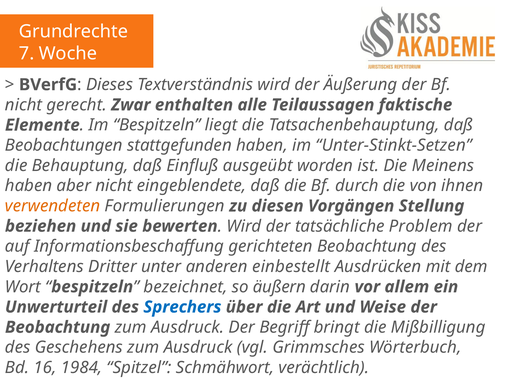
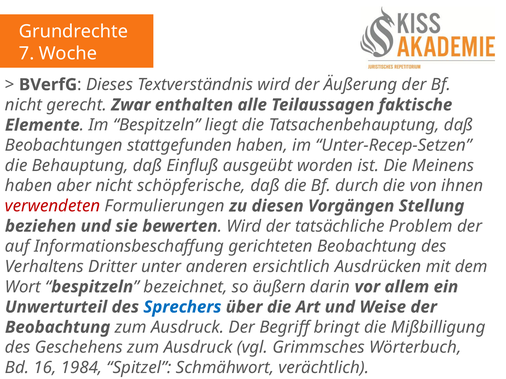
Unter-Stinkt-Setzen: Unter-Stinkt-Setzen -> Unter-Recep-Setzen (394, 145)
eingeblendete: eingeblendete -> schöpferische (191, 186)
verwendeten colour: orange -> red (53, 206)
einbestellt: einbestellt -> ersichtlich (291, 267)
